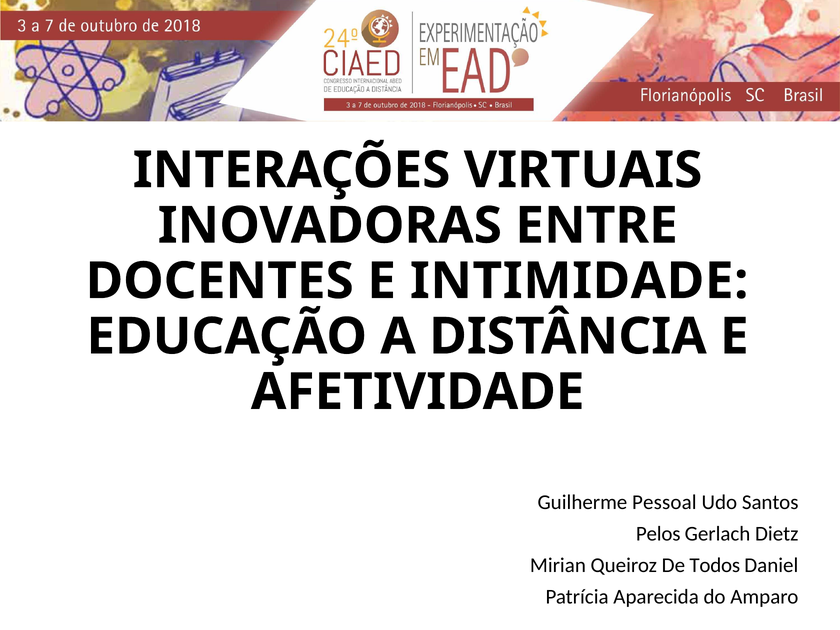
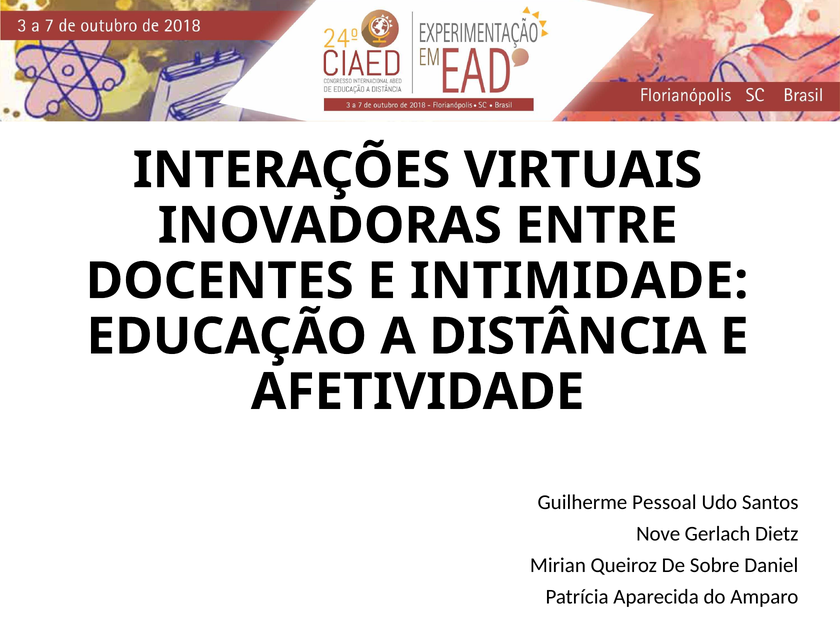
Pelos: Pelos -> Nove (658, 534)
Todos: Todos -> Sobre (715, 565)
